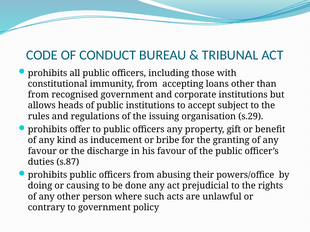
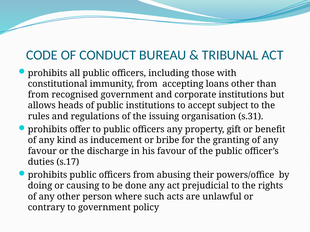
s.29: s.29 -> s.31 (251, 117)
s.87: s.87 -> s.17 (68, 162)
